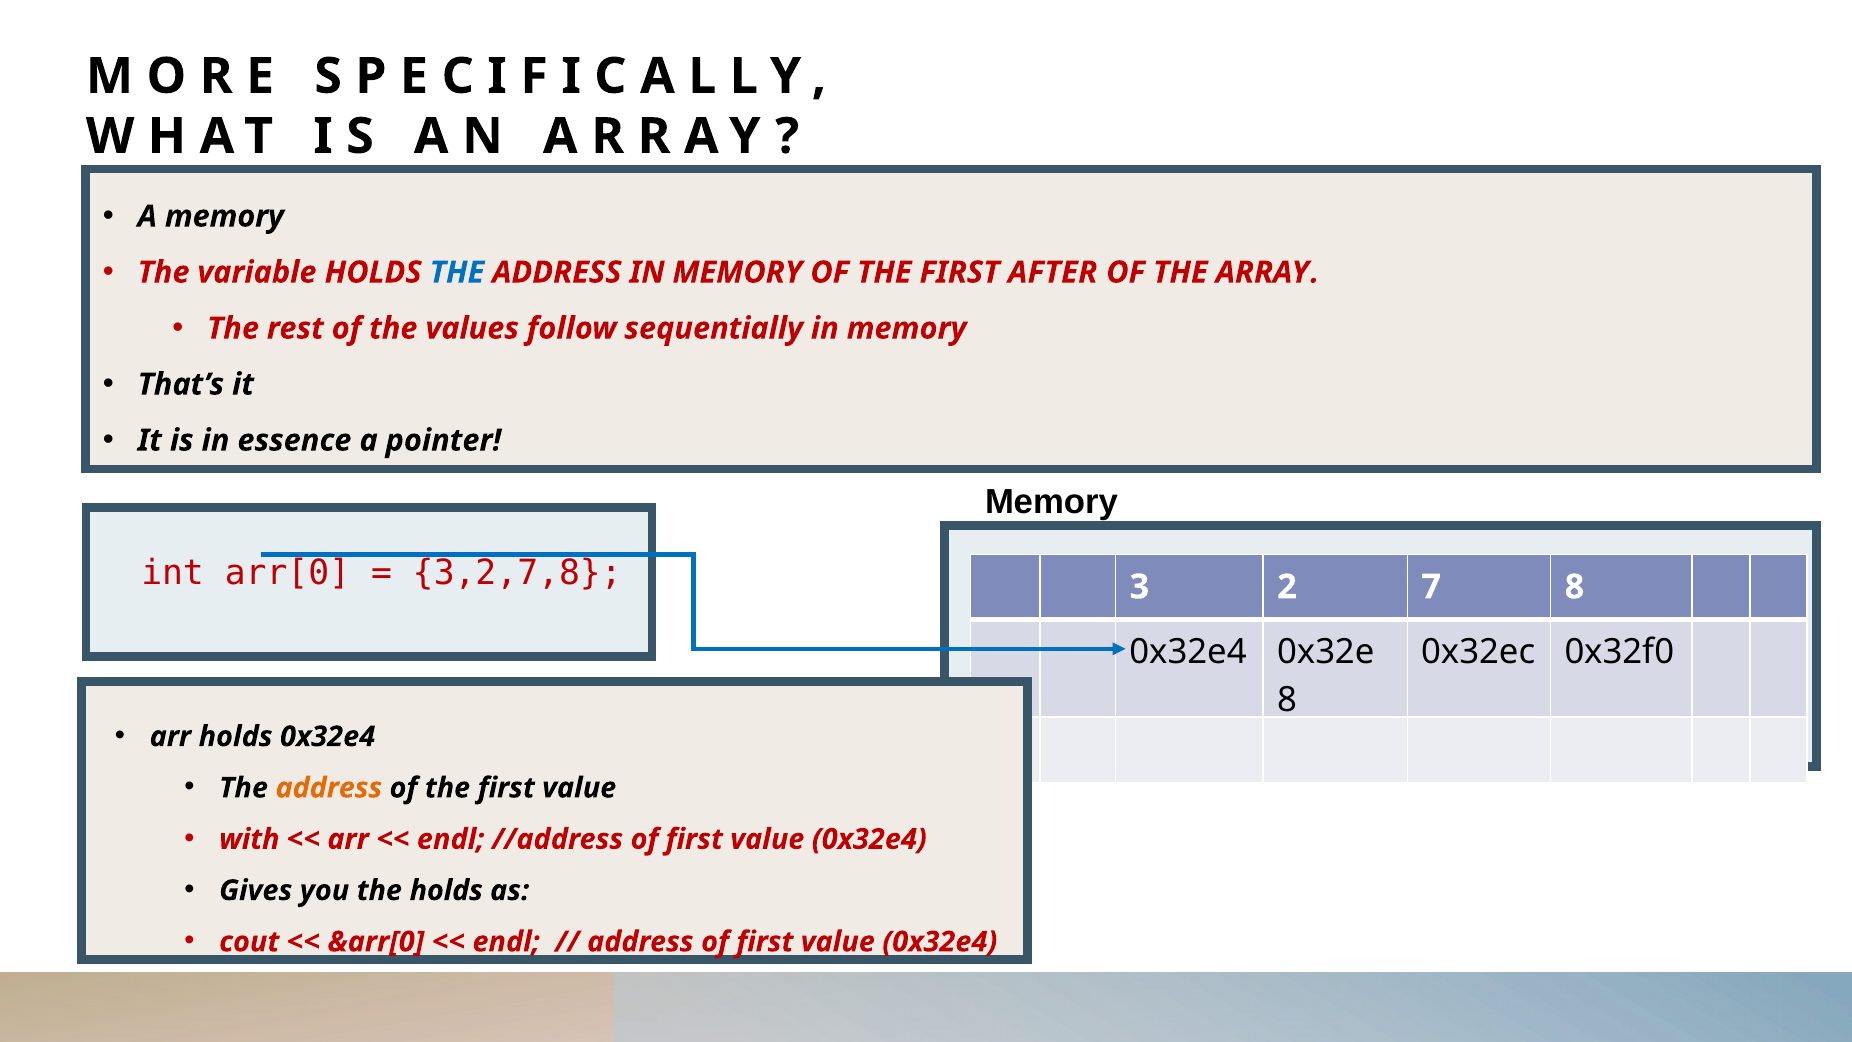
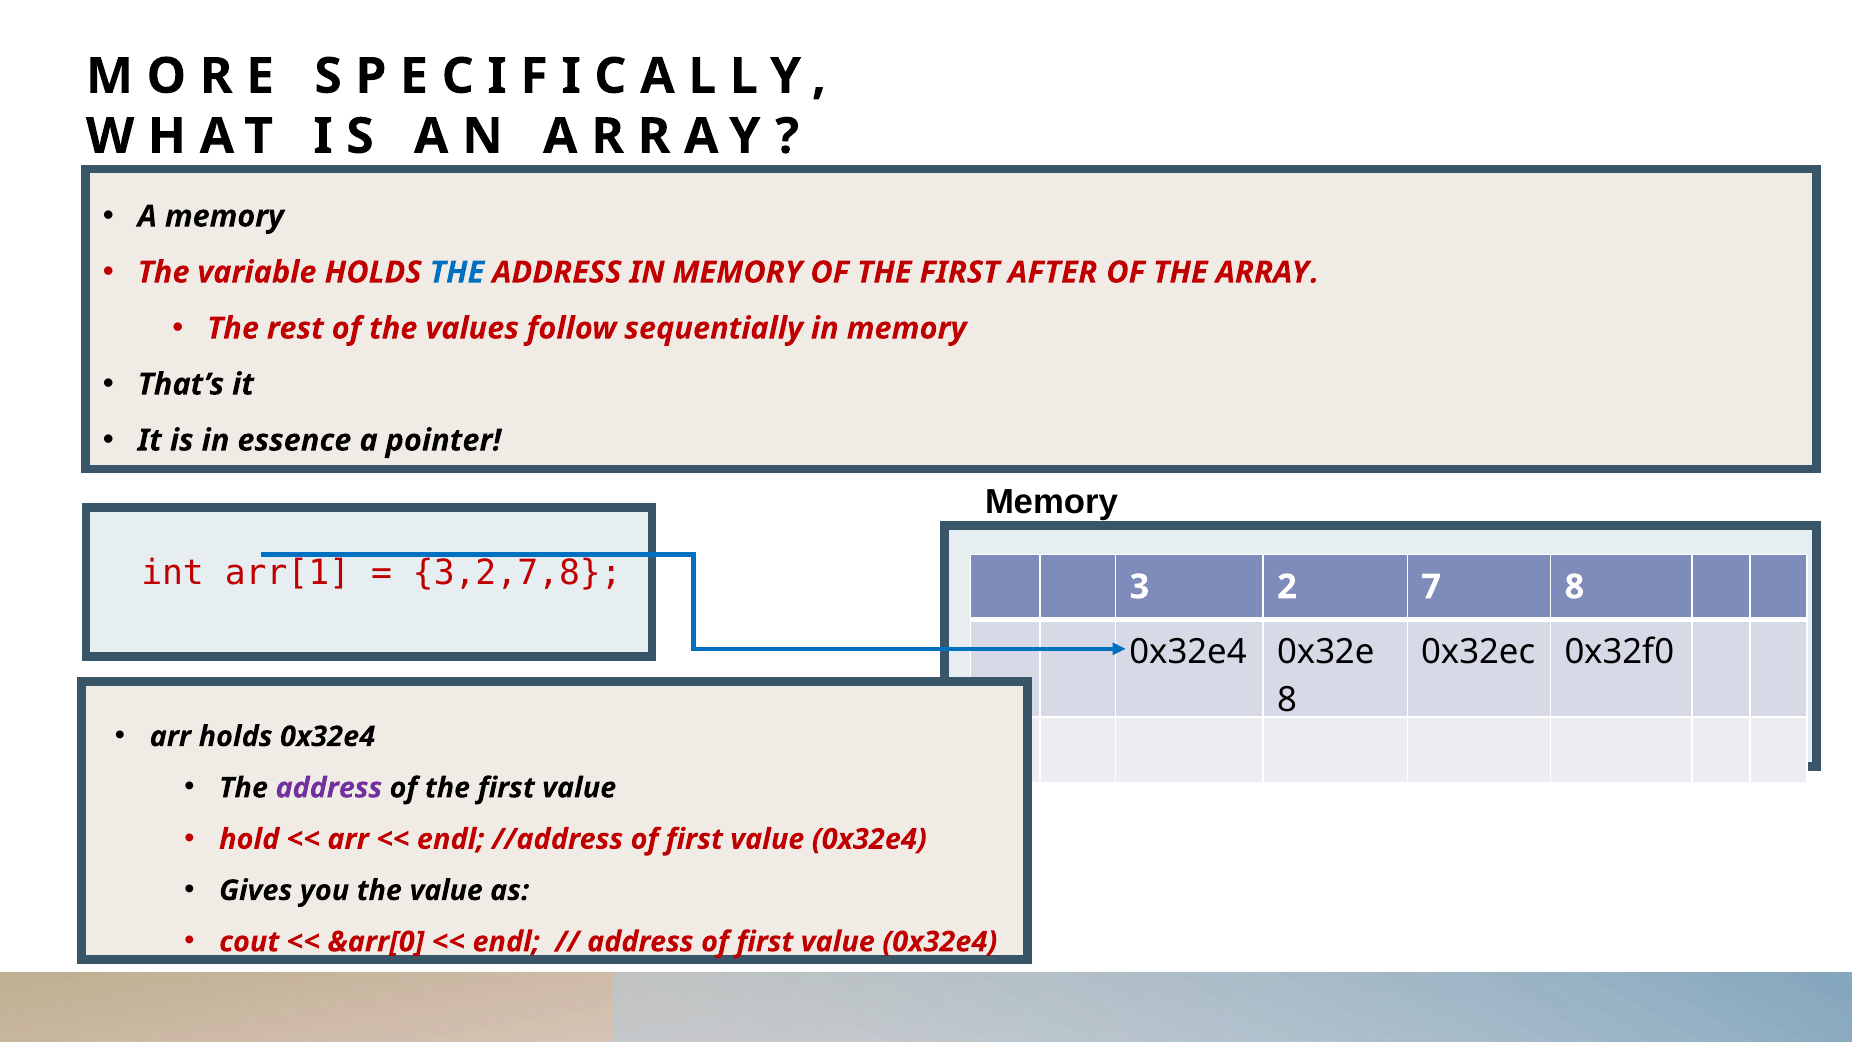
arr[0: arr[0 -> arr[1 (287, 573)
address colour: orange -> purple (329, 788)
with: with -> hold (249, 839)
the holds: holds -> value (446, 890)
